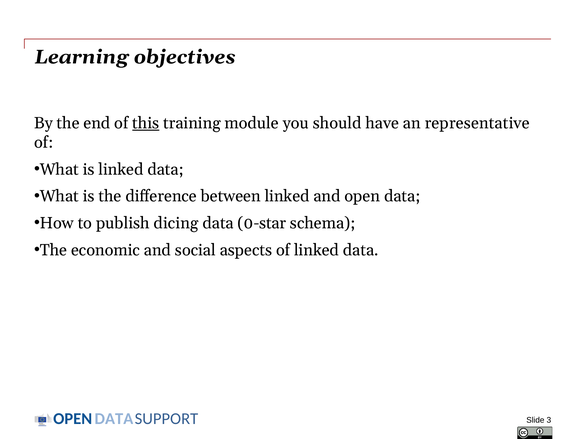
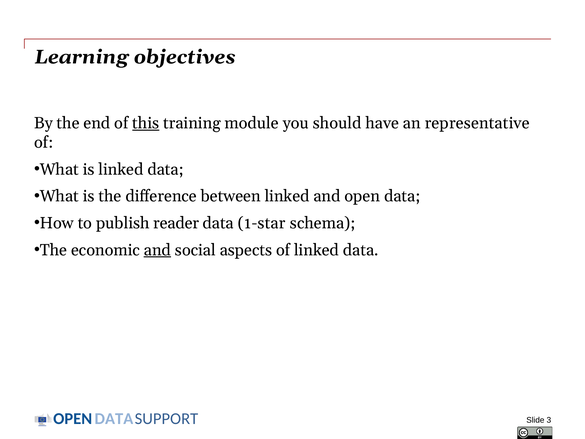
dicing: dicing -> reader (176, 223)
0-star: 0-star -> 1-star (262, 223)
and underline: none -> present (157, 250)
